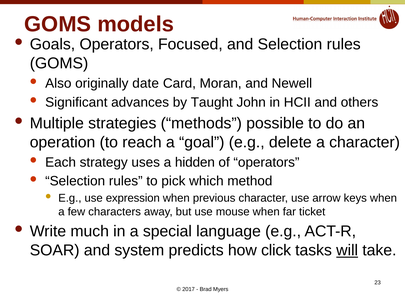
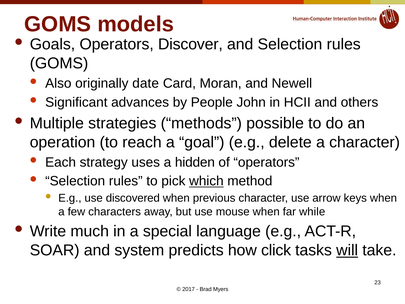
Focused: Focused -> Discover (190, 44)
Taught: Taught -> People (212, 102)
which underline: none -> present (206, 181)
expression: expression -> discovered (133, 198)
ticket: ticket -> while (312, 211)
